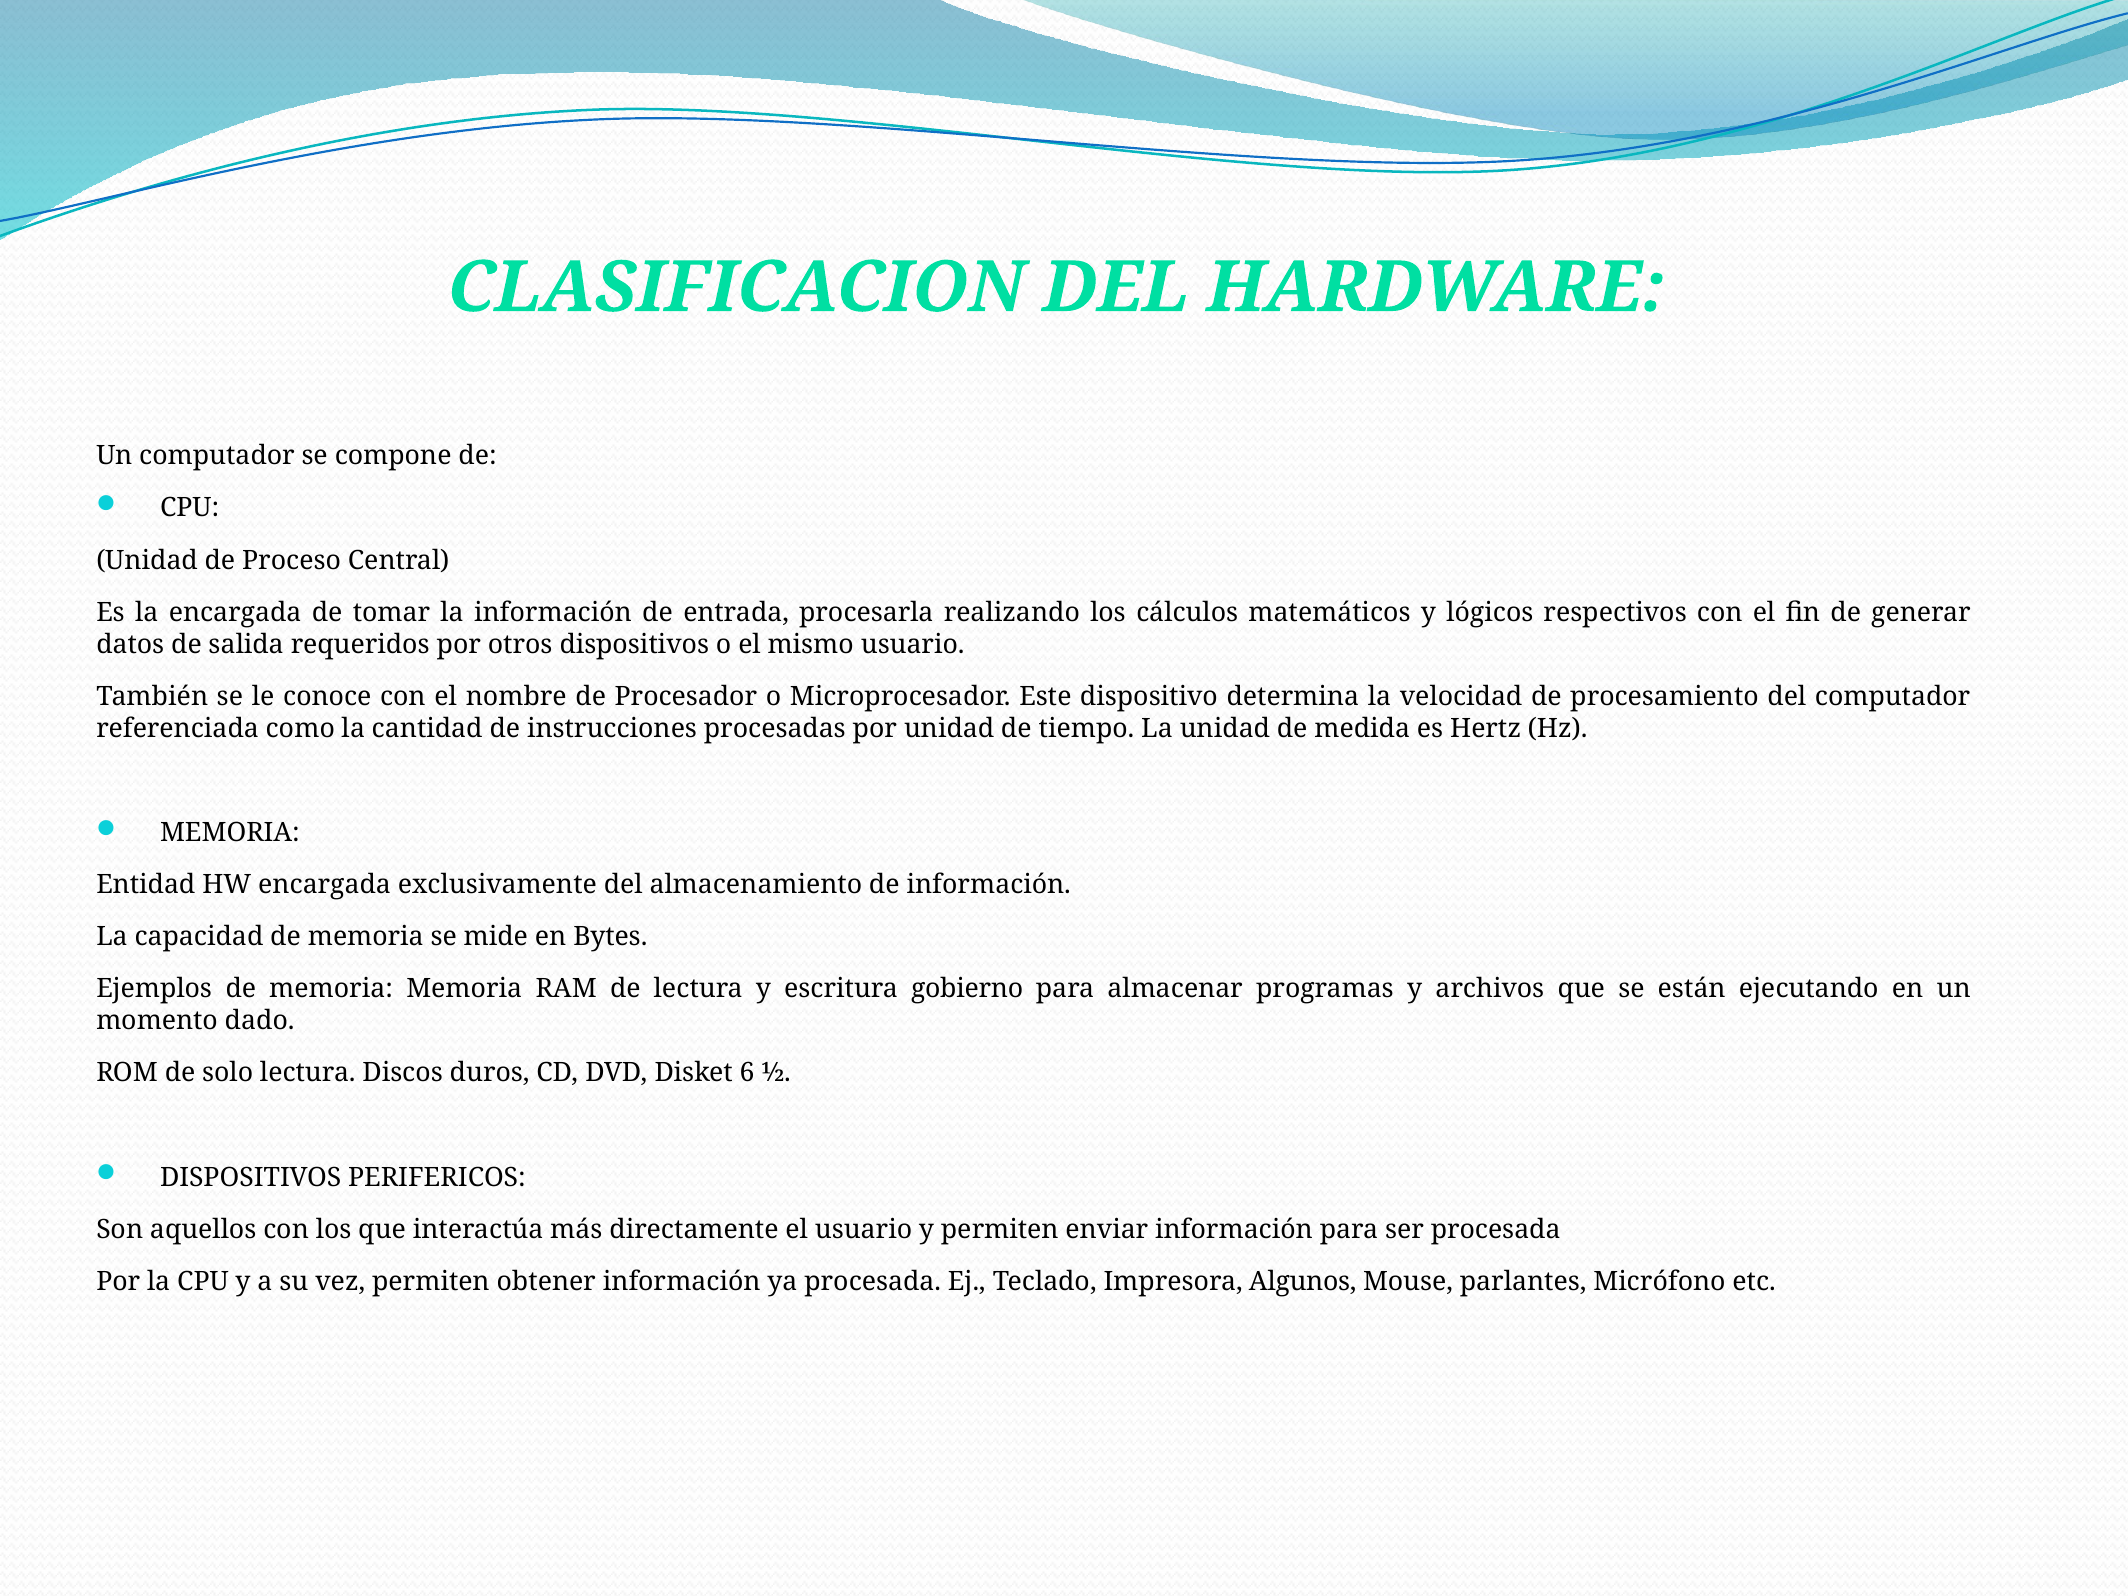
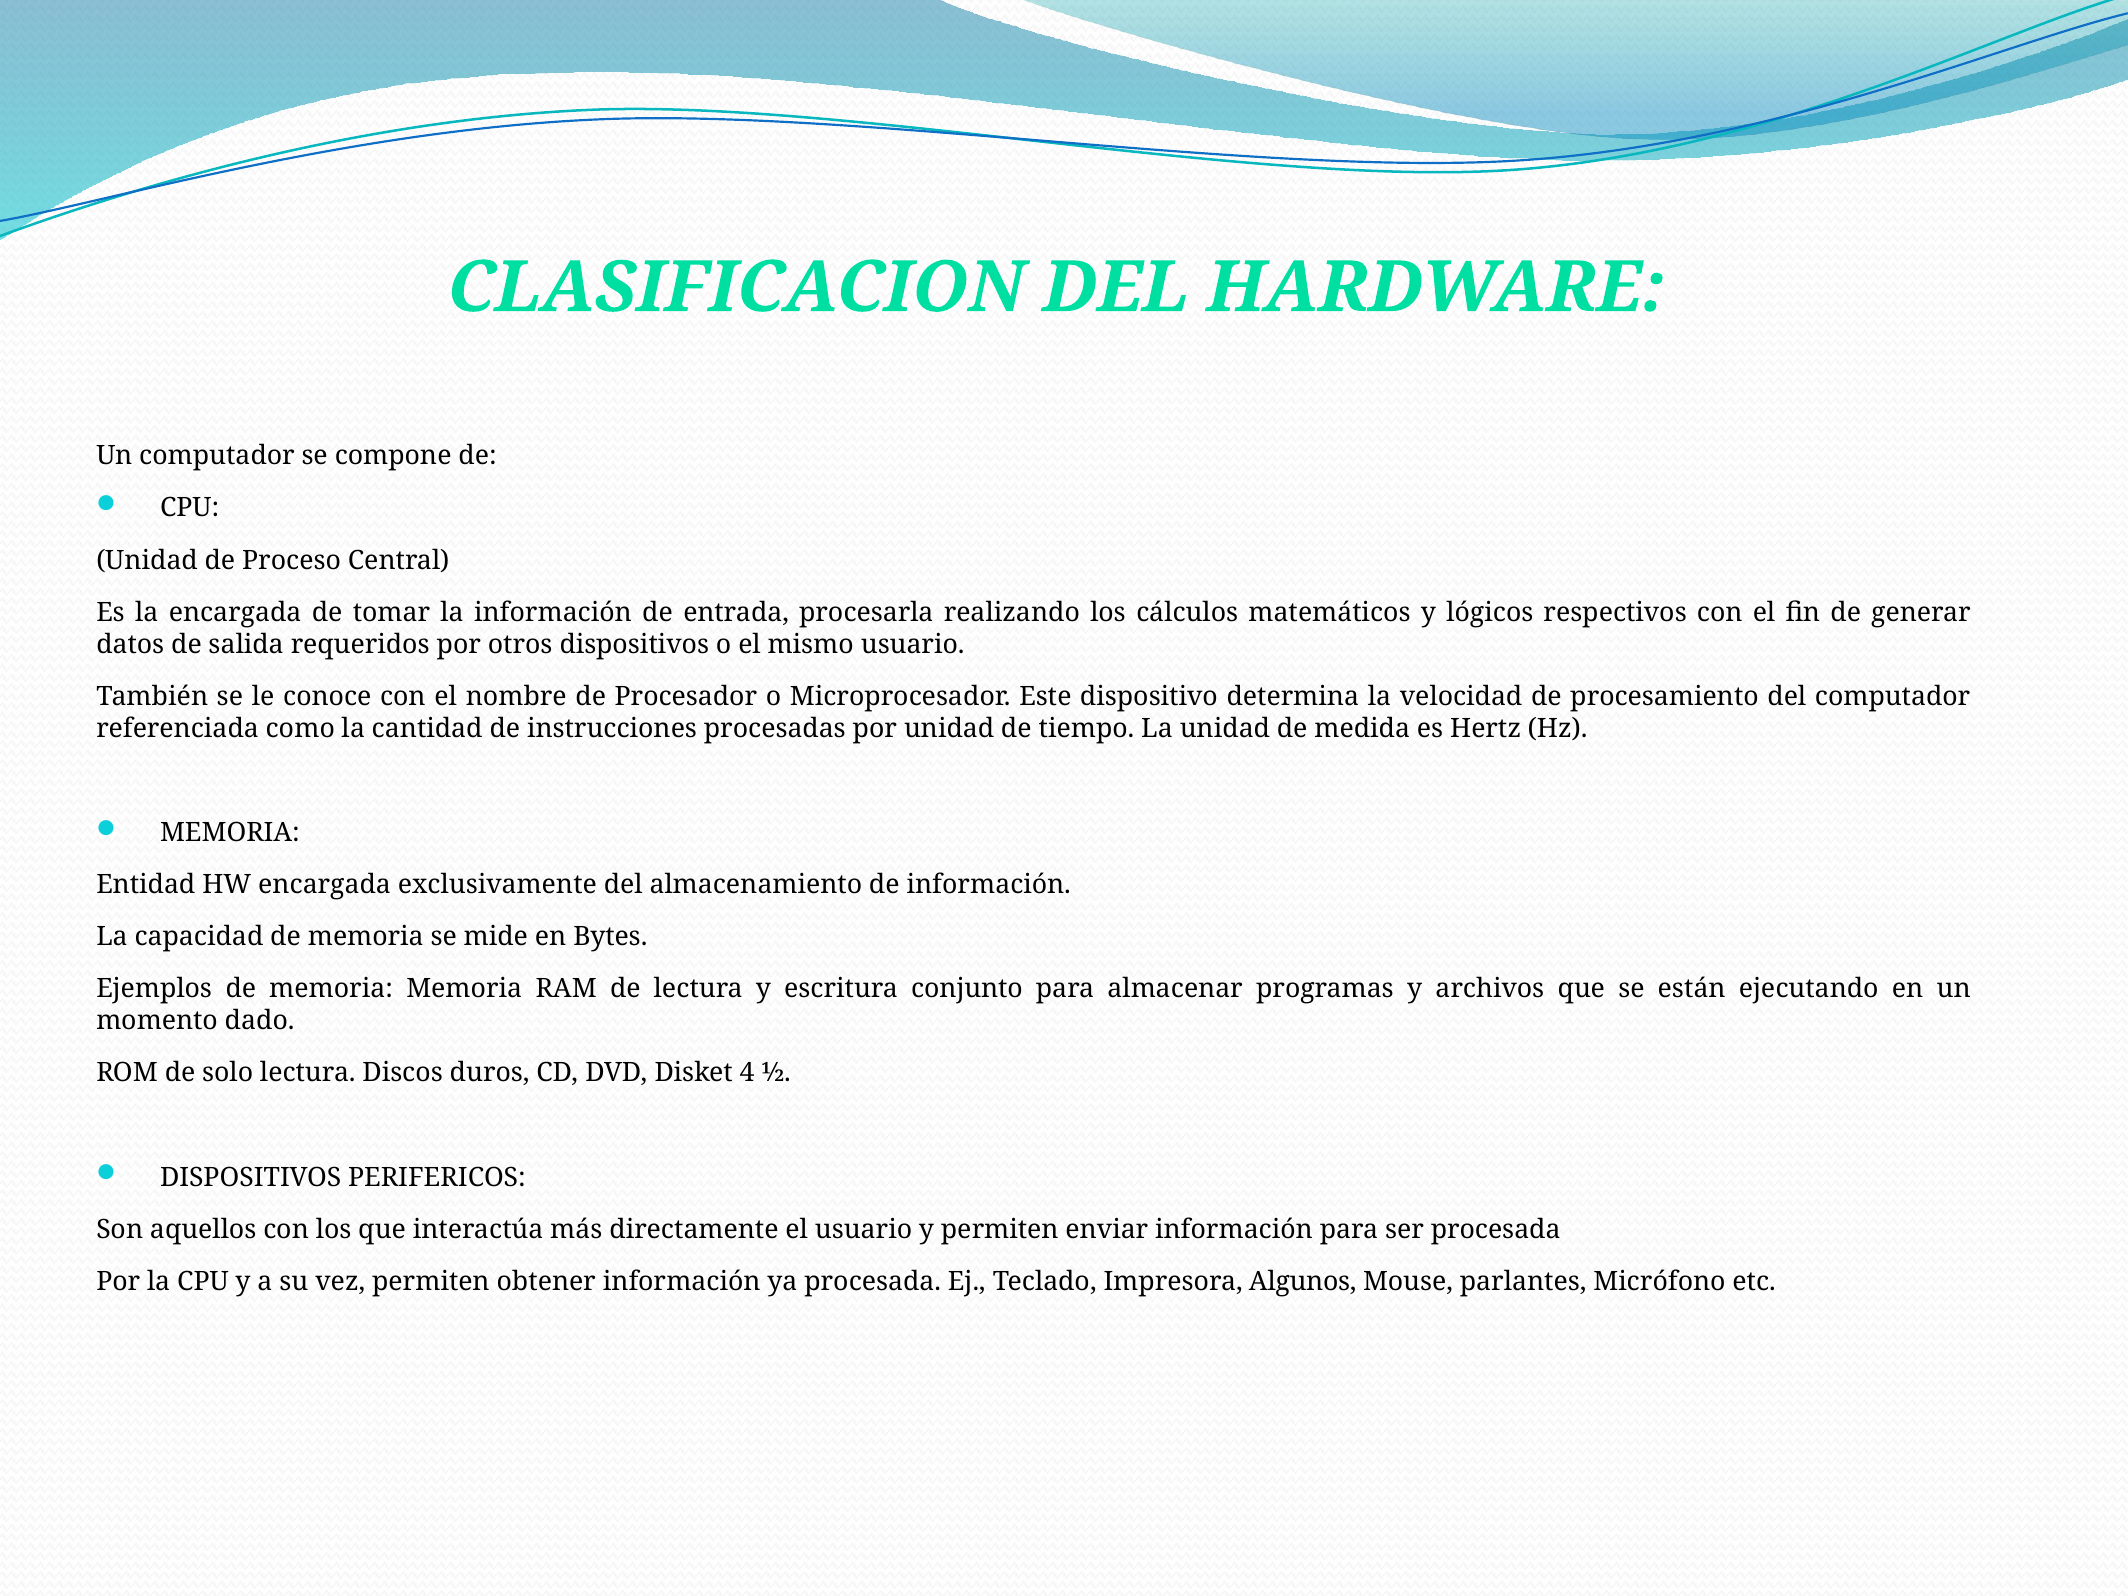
gobierno: gobierno -> conjunto (967, 989)
6: 6 -> 4 (747, 1073)
